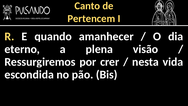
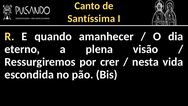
Pertencem: Pertencem -> Santíssima (91, 19)
